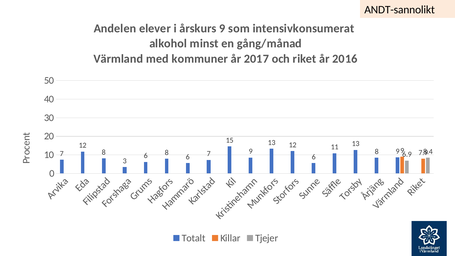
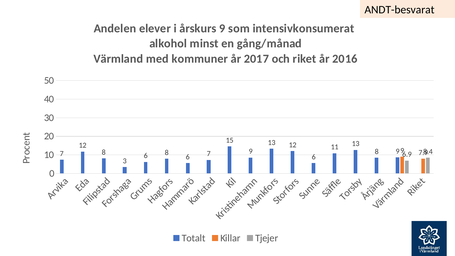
ANDT-sannolikt: ANDT-sannolikt -> ANDT-besvarat (400, 10)
